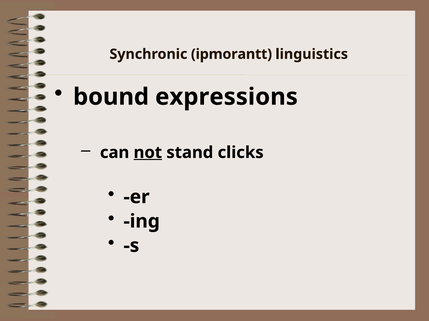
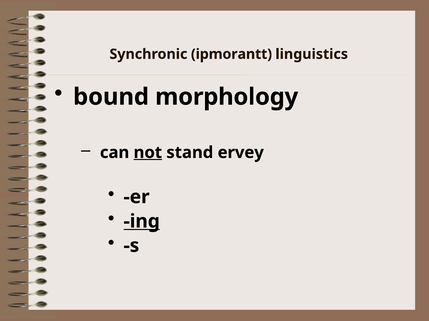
expressions: expressions -> morphology (227, 97)
clicks: clicks -> ervey (241, 153)
ing underline: none -> present (142, 222)
